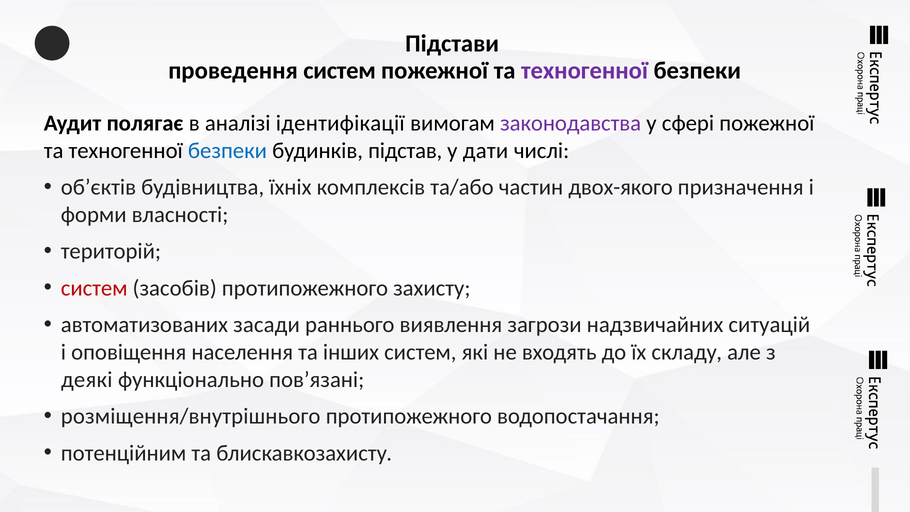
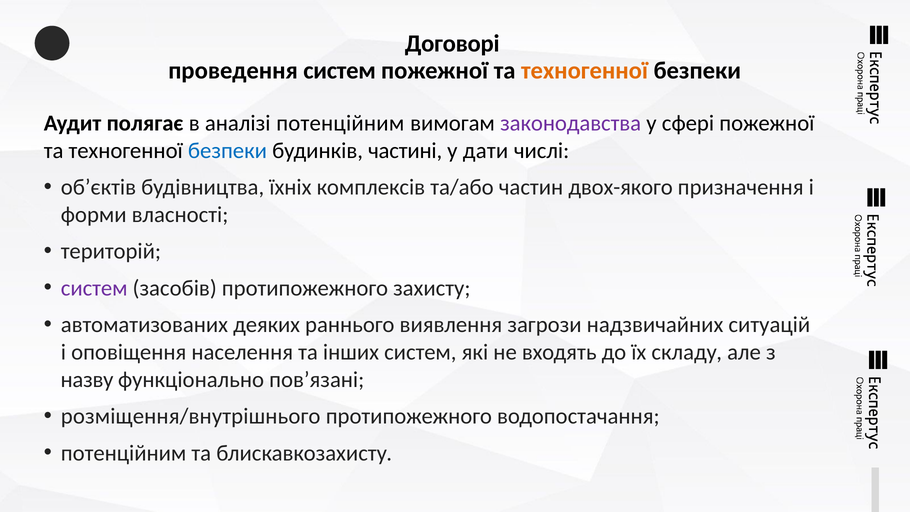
Підстави: Підстави -> Договорі (452, 44)
техногенної colour: purple -> orange (584, 71)
аналізі ідентифікації: ідентифікації -> потенційним (340, 123)
підстав: підстав -> частині (405, 150)
систем colour: red -> purple (94, 288)
засади: засади -> деяких (267, 325)
деякі: деякі -> назву (87, 379)
